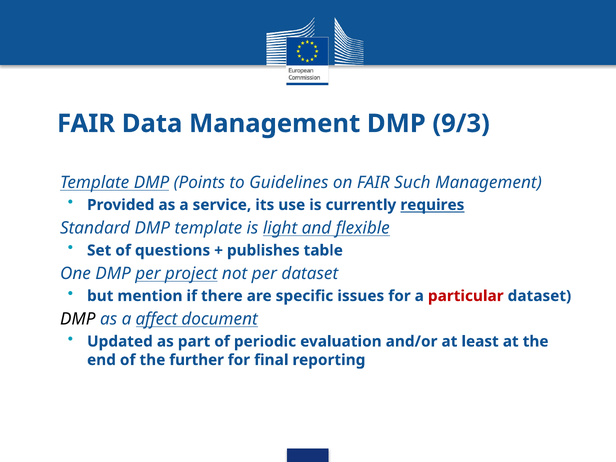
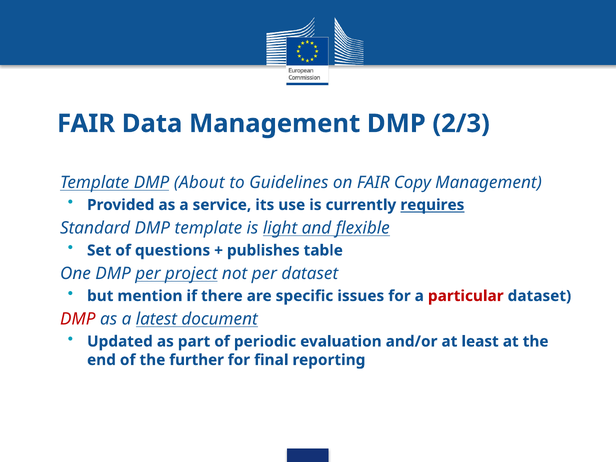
9/3: 9/3 -> 2/3 (461, 124)
Points: Points -> About (199, 182)
Such: Such -> Copy (413, 182)
DMP colour: black -> red (78, 319)
affect: affect -> latest (156, 319)
